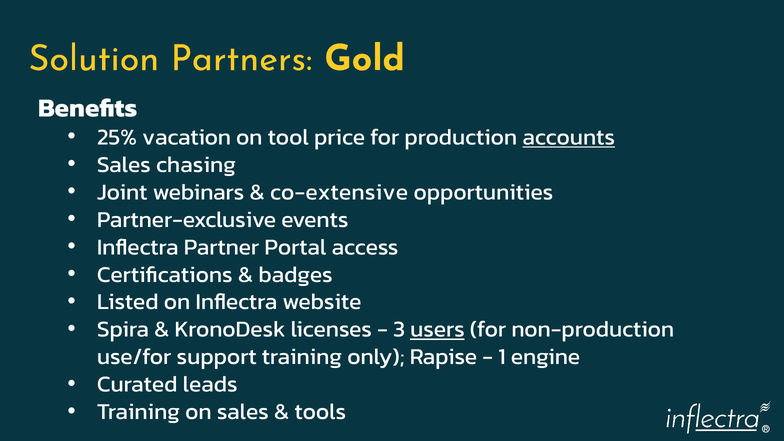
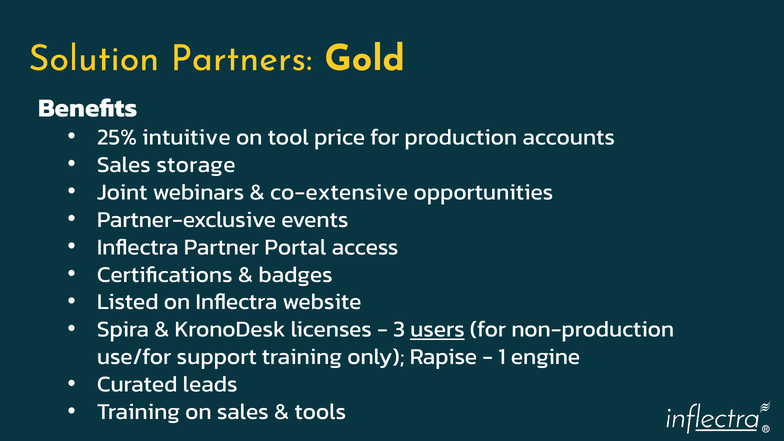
vacation: vacation -> intuitive (186, 137)
accounts underline: present -> none (569, 137)
chasing: chasing -> storage (196, 165)
